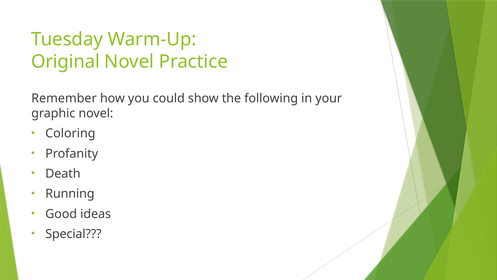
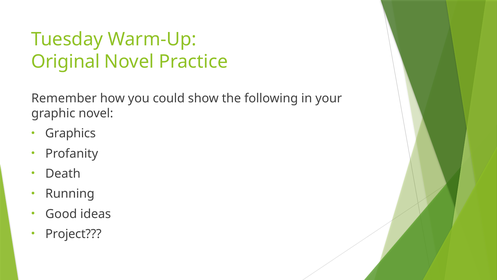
Coloring: Coloring -> Graphics (70, 133)
Special: Special -> Project (73, 234)
